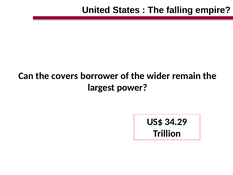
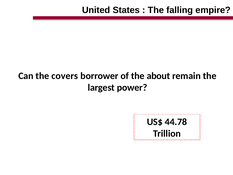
wider: wider -> about (158, 76)
34.29: 34.29 -> 44.78 (176, 122)
